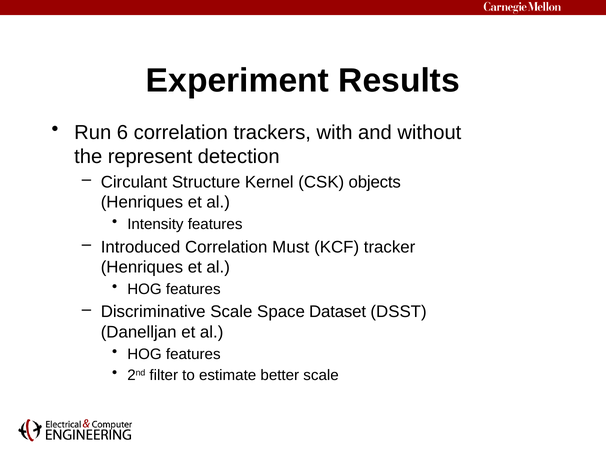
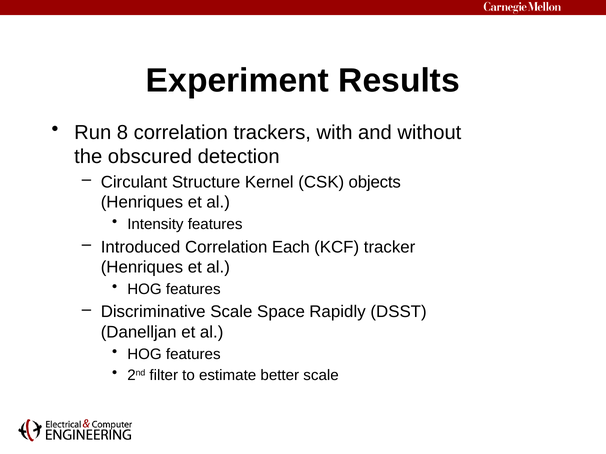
6: 6 -> 8 (122, 133)
represent: represent -> obscured (150, 157)
Must: Must -> Each (291, 247)
Dataset: Dataset -> Rapidly (337, 312)
